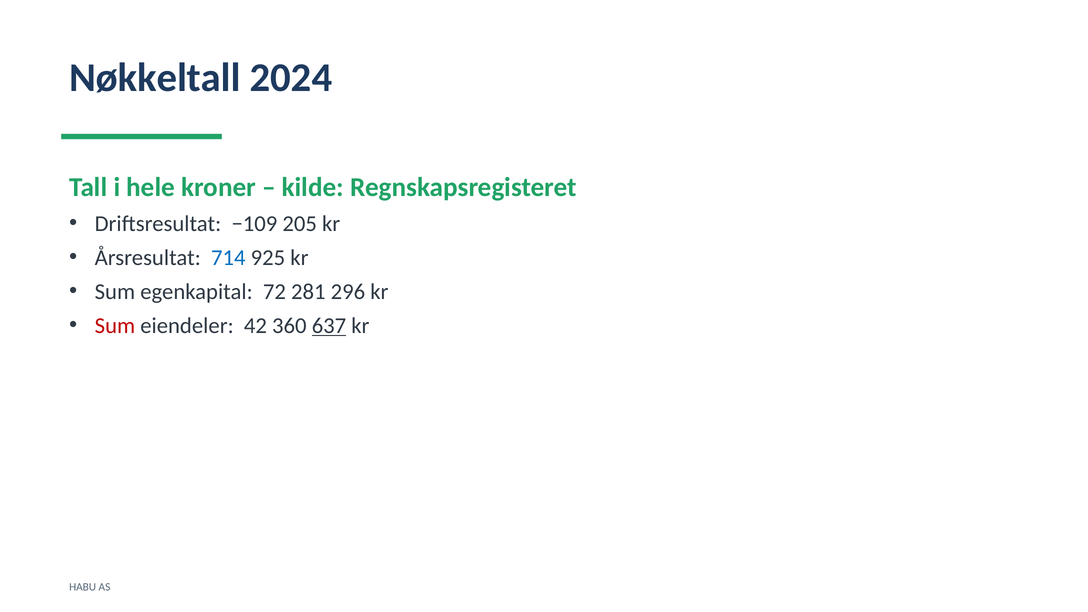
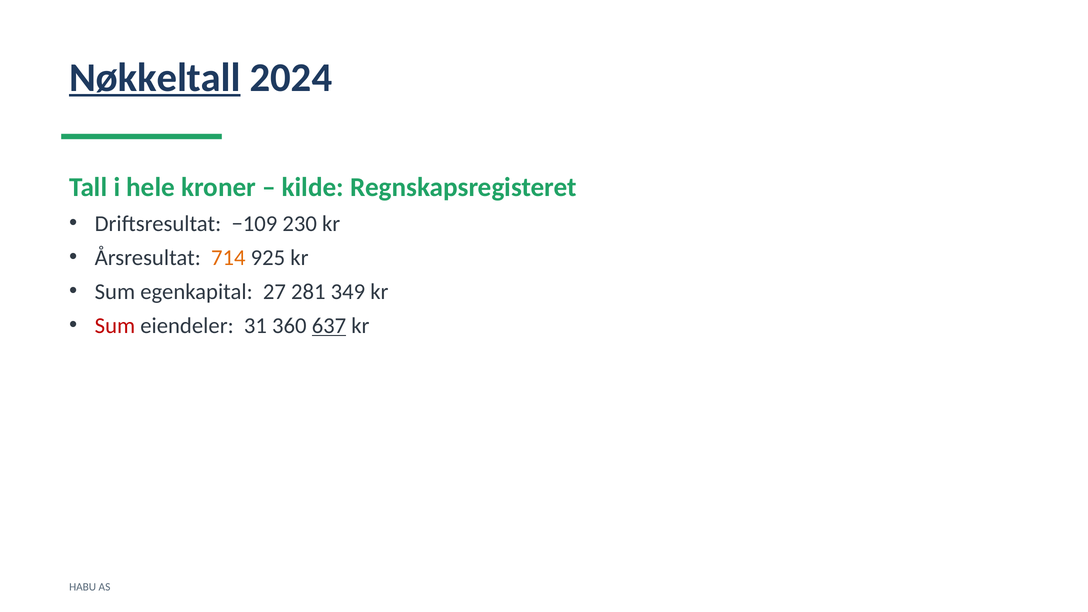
Nøkkeltall underline: none -> present (155, 78)
205: 205 -> 230 (300, 224)
714 colour: blue -> orange (228, 258)
72: 72 -> 27 (274, 292)
296: 296 -> 349 (348, 292)
42: 42 -> 31 (255, 326)
